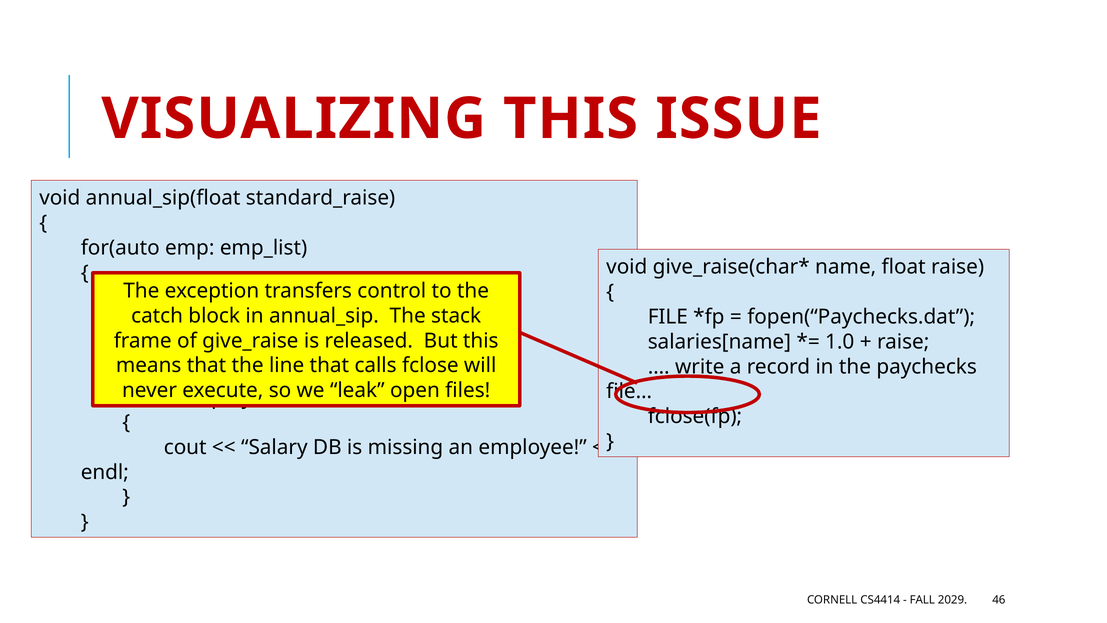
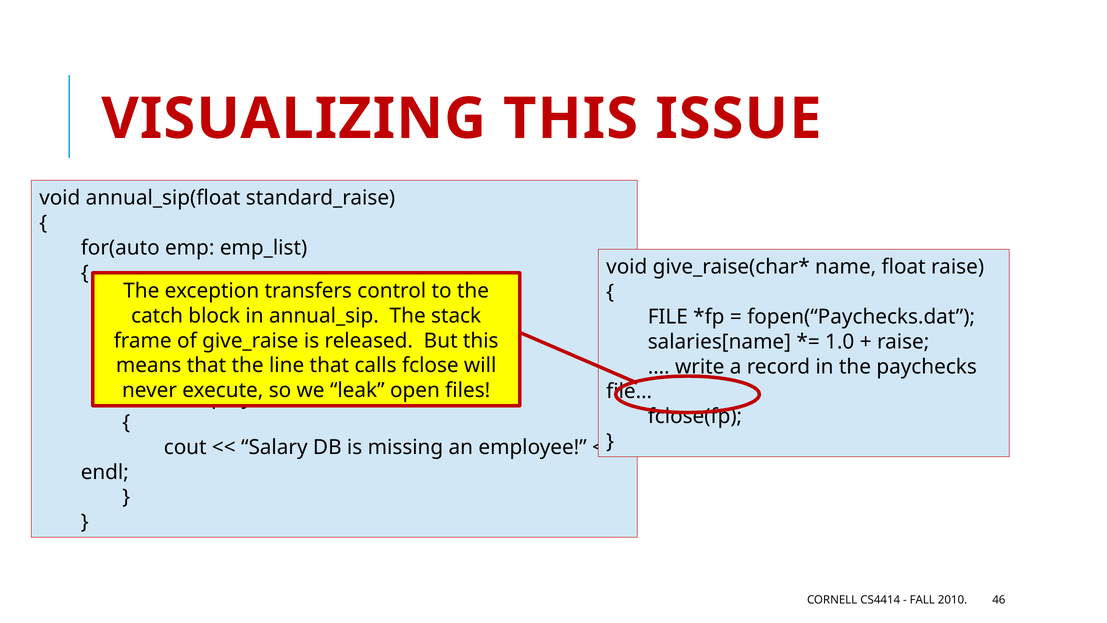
2029: 2029 -> 2010 (953, 600)
